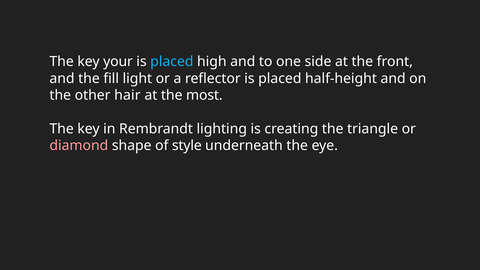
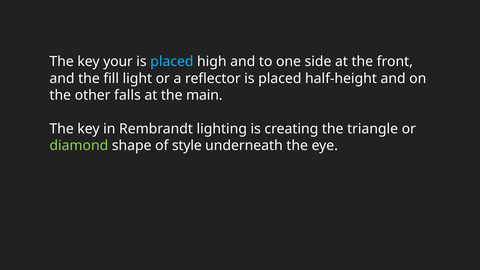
hair: hair -> falls (127, 95)
most: most -> main (204, 95)
diamond colour: pink -> light green (79, 146)
